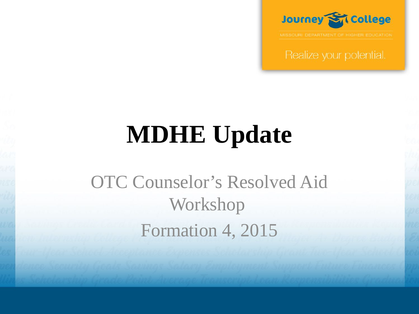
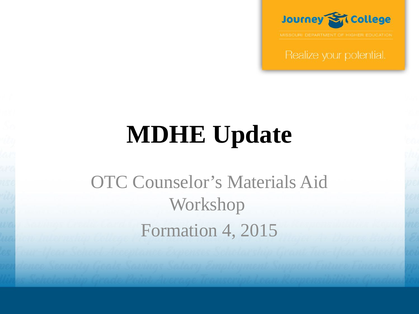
Resolved: Resolved -> Materials (262, 182)
